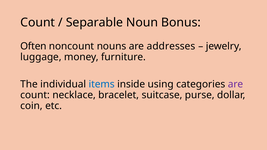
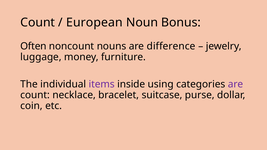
Separable: Separable -> European (94, 22)
addresses: addresses -> difference (171, 46)
items colour: blue -> purple (102, 84)
